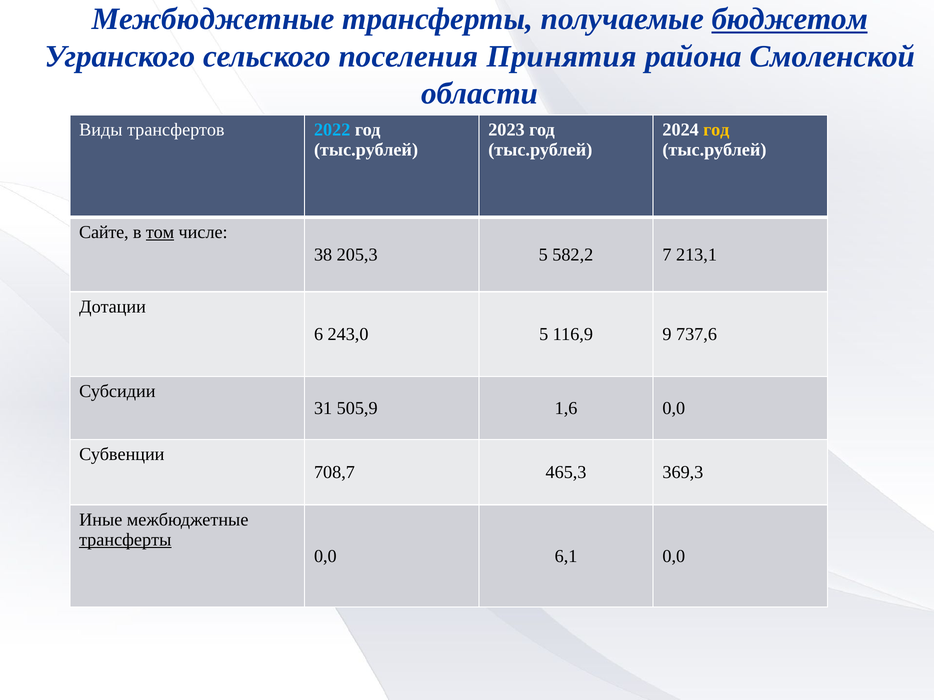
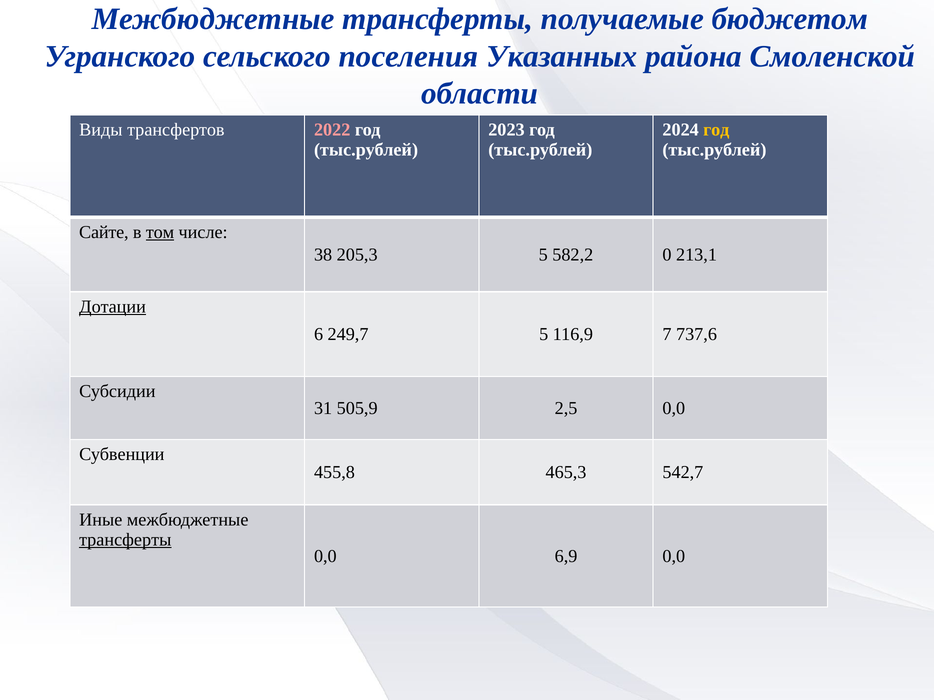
бюджетом underline: present -> none (790, 19)
Принятия: Принятия -> Указанных (562, 56)
2022 colour: light blue -> pink (332, 130)
7: 7 -> 0 (667, 255)
Дотации underline: none -> present (113, 307)
243,0: 243,0 -> 249,7 (348, 335)
9: 9 -> 7 (667, 335)
1,6: 1,6 -> 2,5 (566, 408)
708,7: 708,7 -> 455,8 (334, 473)
369,3: 369,3 -> 542,7 (683, 473)
6,1: 6,1 -> 6,9 (566, 557)
